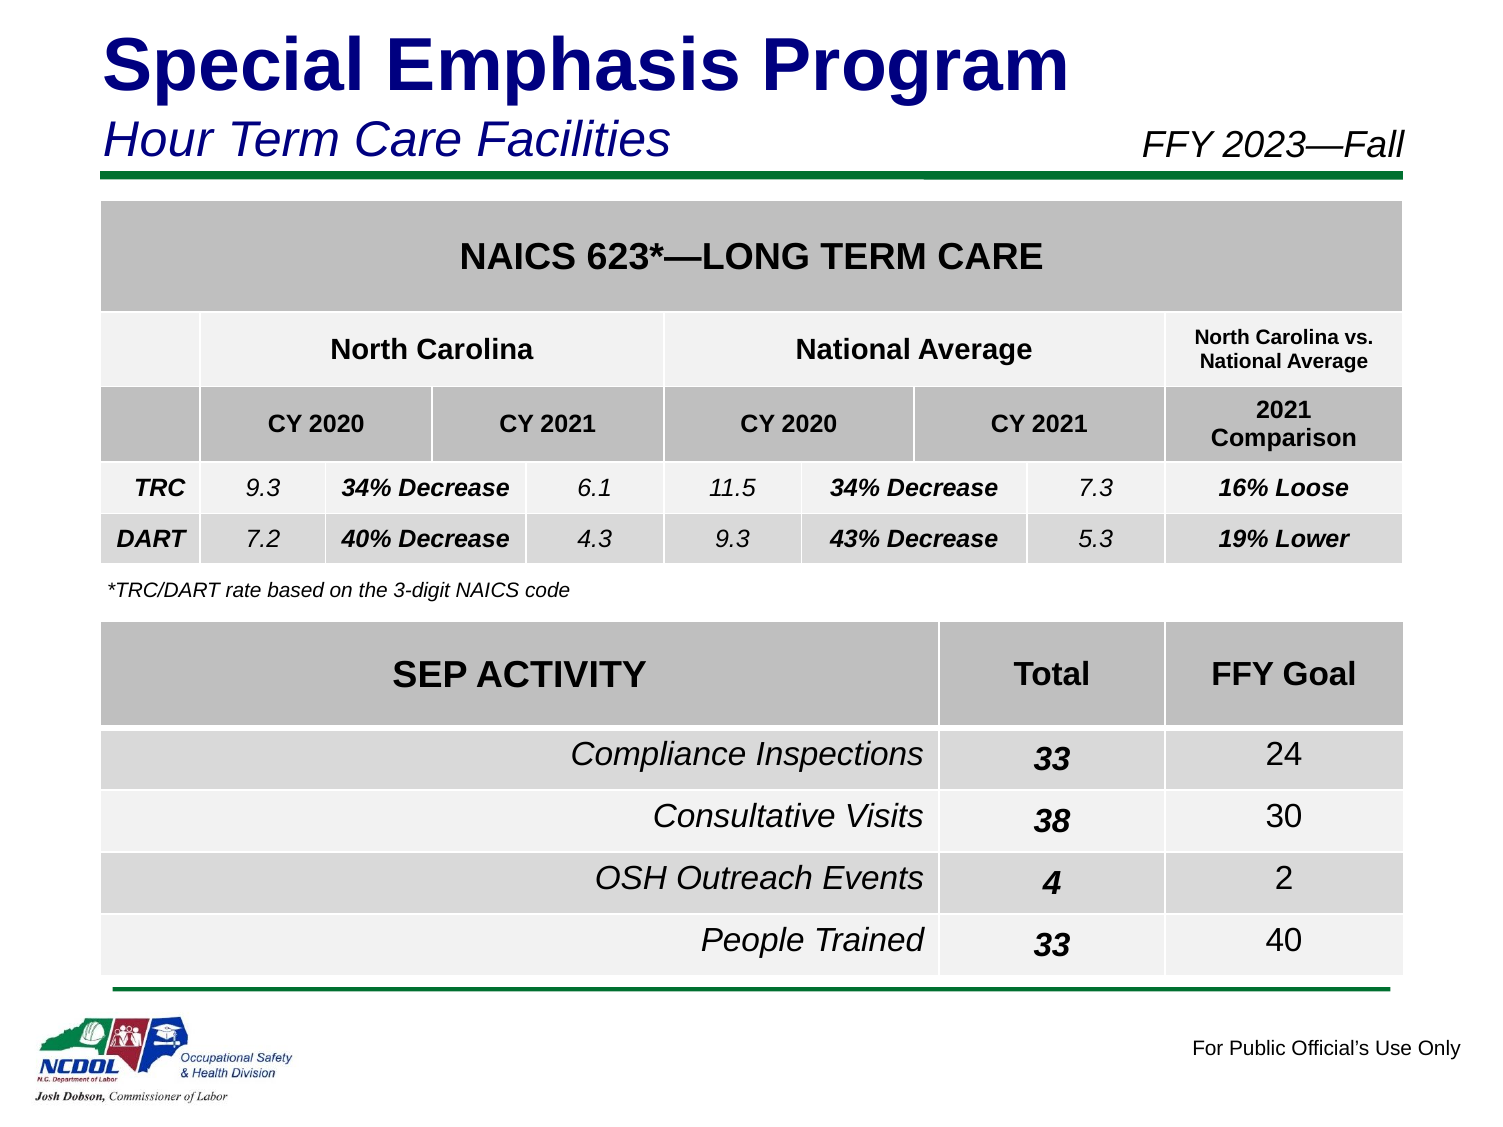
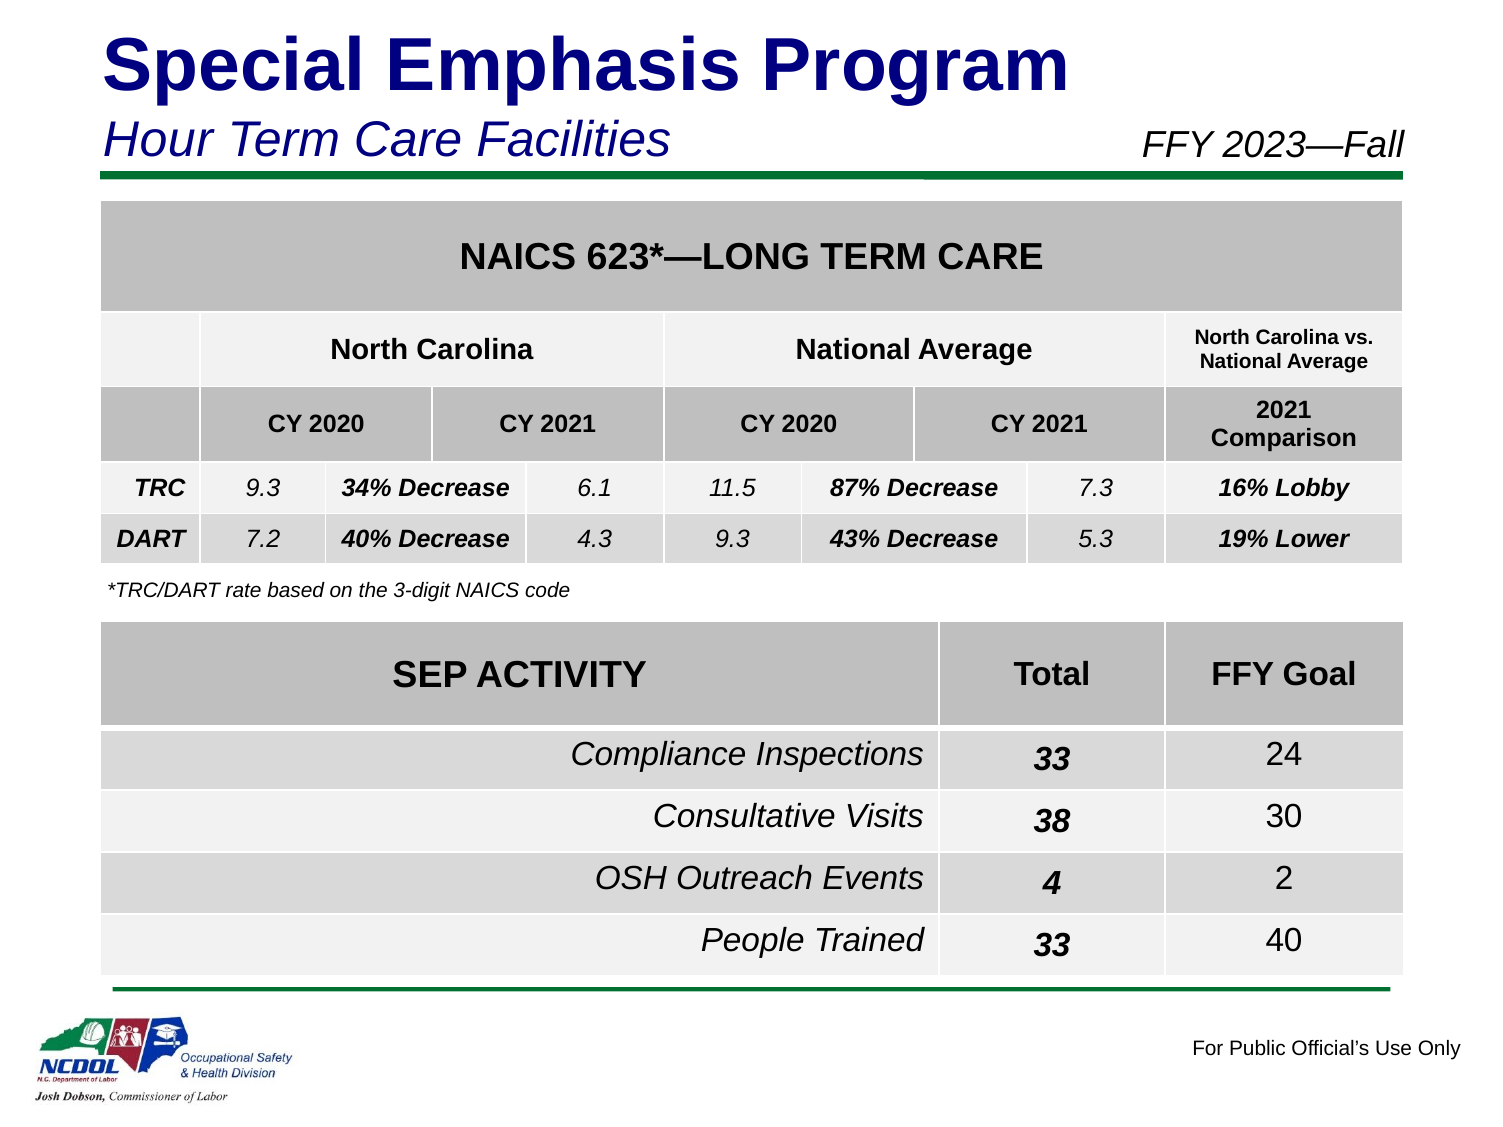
11.5 34%: 34% -> 87% (855, 488)
Loose: Loose -> Lobby (1312, 488)
